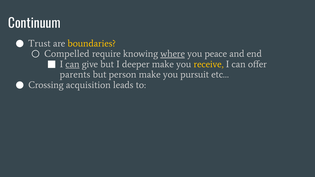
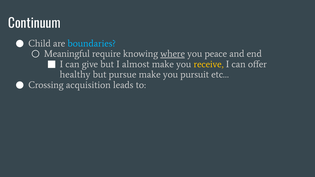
Trust: Trust -> Child (39, 43)
boundaries colour: yellow -> light blue (92, 43)
Compelled: Compelled -> Meaningful (67, 54)
can underline: present -> none (72, 64)
deeper: deeper -> almost (136, 64)
parents: parents -> healthy (75, 75)
person: person -> pursue (123, 75)
